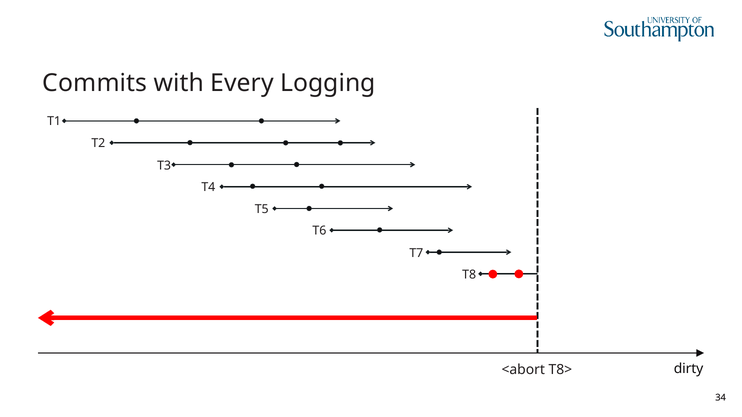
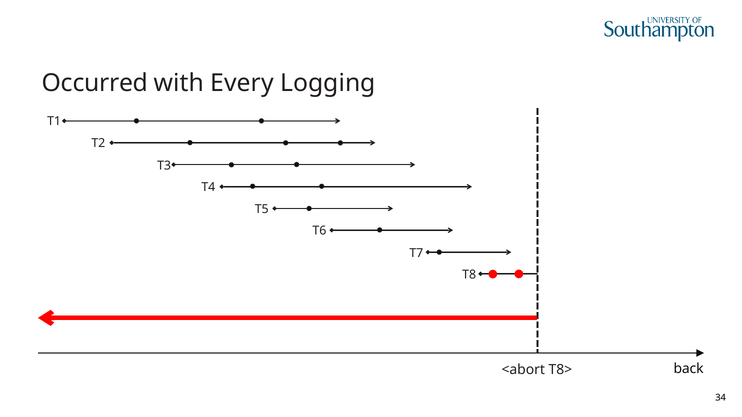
Commits: Commits -> Occurred (95, 83)
dirty: dirty -> back (689, 369)
